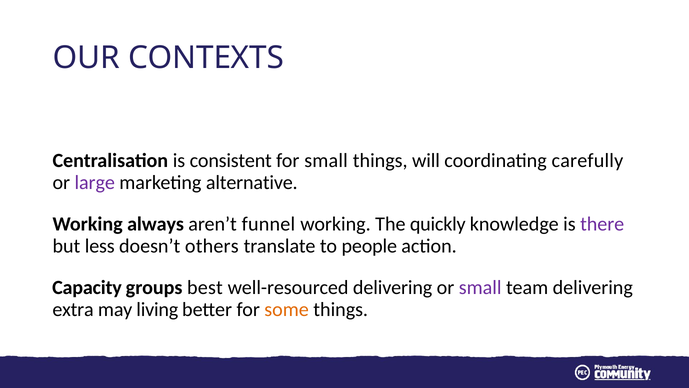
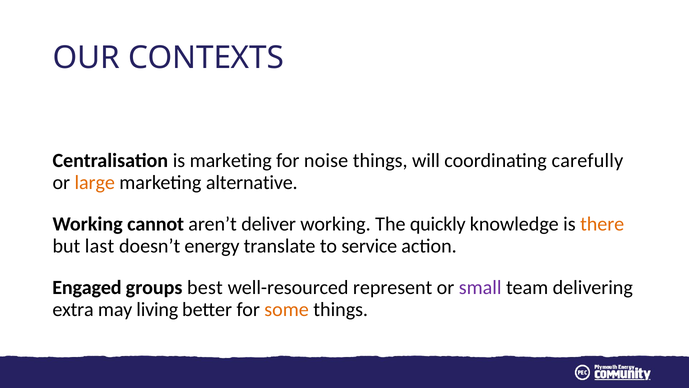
is consistent: consistent -> marketing (231, 161)
for small: small -> noise (326, 161)
large colour: purple -> orange (95, 182)
always: always -> cannot (156, 224)
funnel: funnel -> deliver (269, 224)
there colour: purple -> orange (602, 224)
less: less -> last (100, 246)
others: others -> energy (212, 246)
people: people -> service (369, 246)
Capacity: Capacity -> Engaged (87, 287)
well-resourced delivering: delivering -> represent (393, 287)
